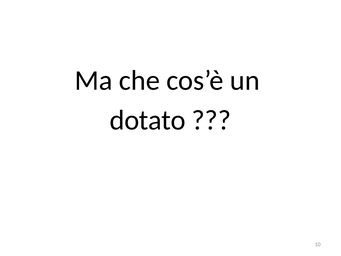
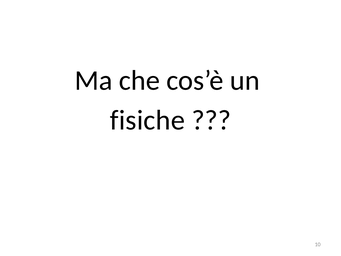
dotato: dotato -> fisiche (147, 120)
